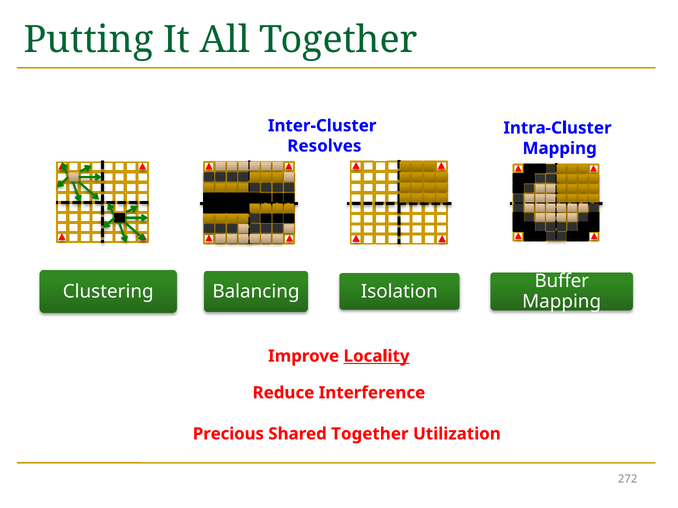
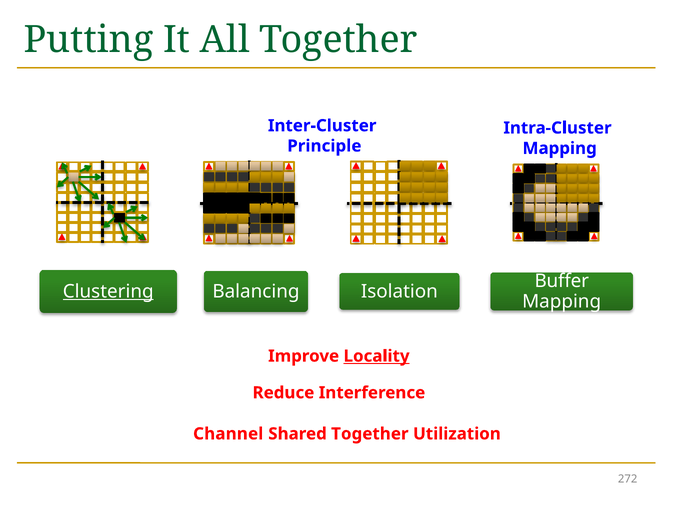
Resolves: Resolves -> Principle (324, 146)
Clustering underline: none -> present (108, 292)
Precious: Precious -> Channel (228, 434)
